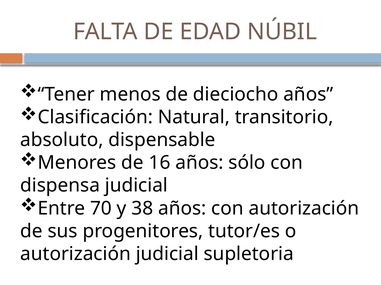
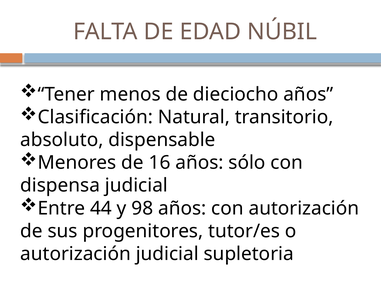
70: 70 -> 44 (101, 209)
38: 38 -> 98 (142, 209)
